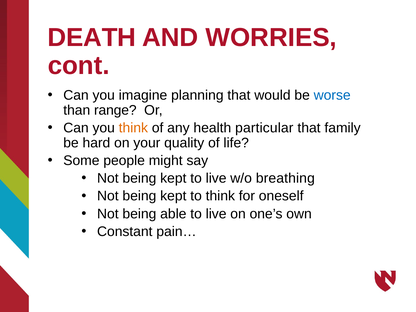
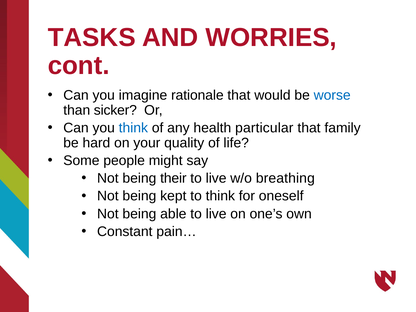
DEATH: DEATH -> TASKS (92, 38)
planning: planning -> rationale (197, 95)
range: range -> sicker (115, 110)
think colour: orange -> blue (133, 128)
kept: kept -> their (173, 178)
